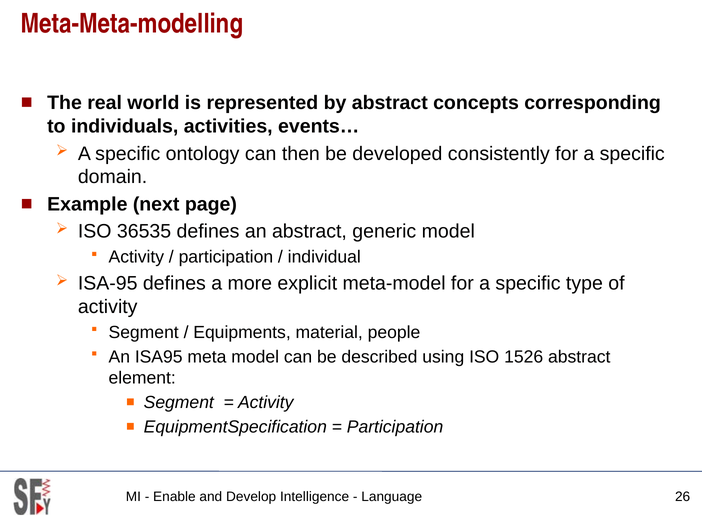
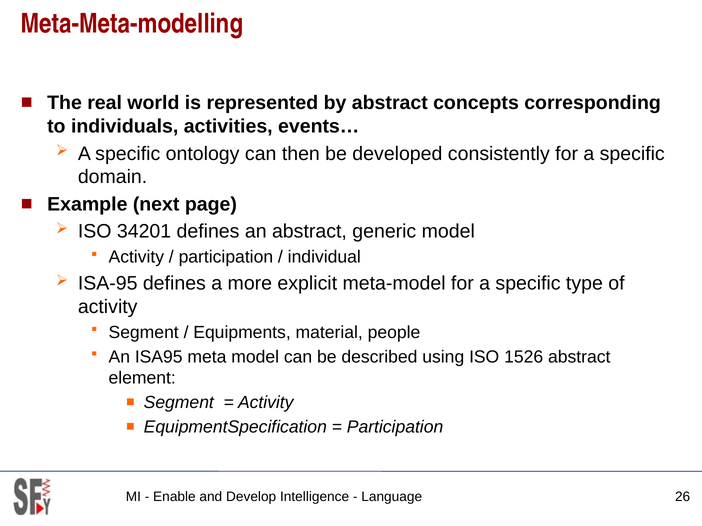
36535: 36535 -> 34201 (144, 232)
